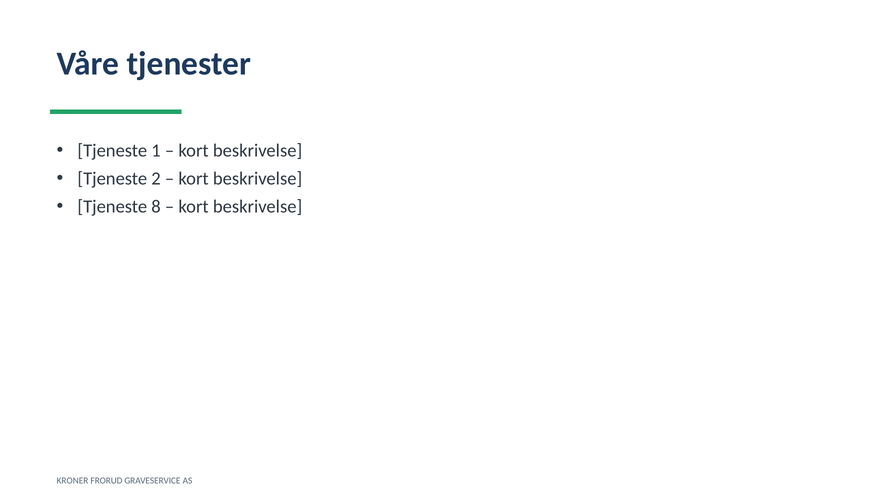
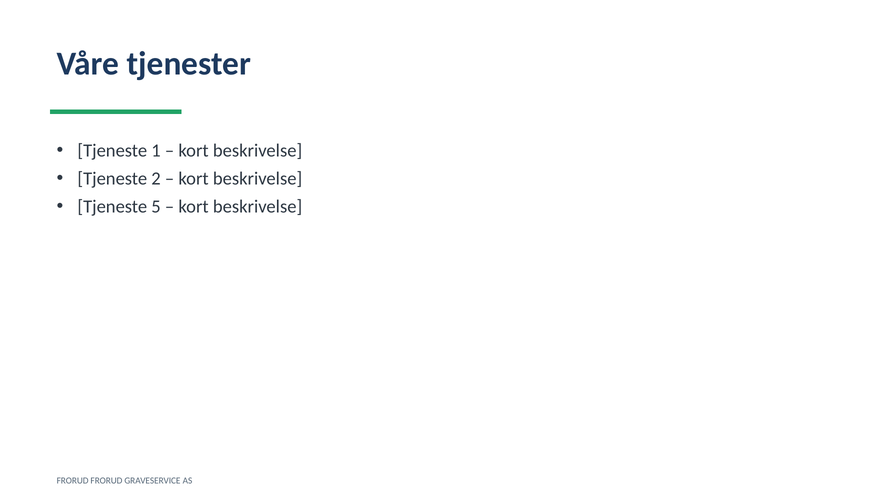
8: 8 -> 5 (156, 206)
KRONER: KRONER -> FRORUD (73, 480)
